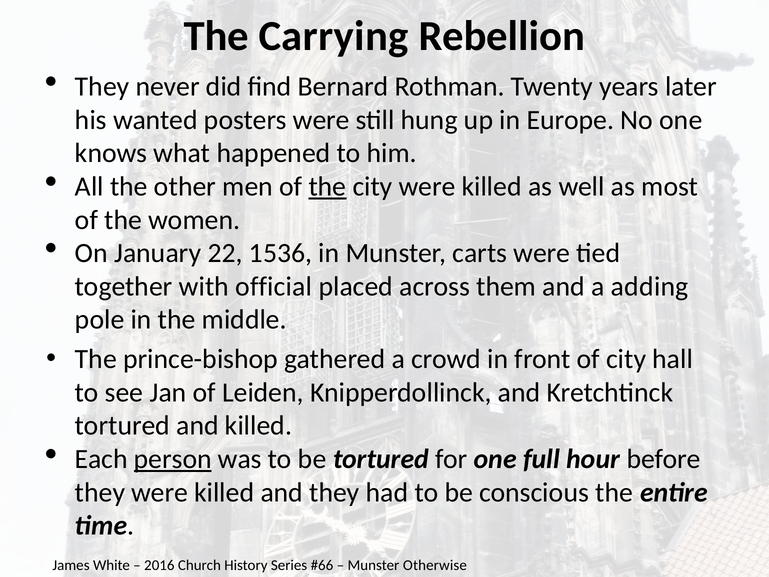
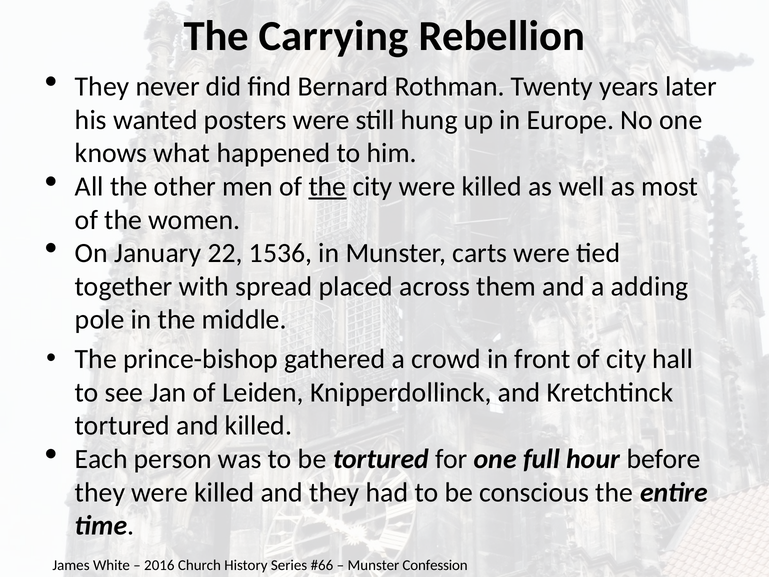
official: official -> spread (274, 286)
person underline: present -> none (173, 459)
Otherwise: Otherwise -> Confession (435, 565)
